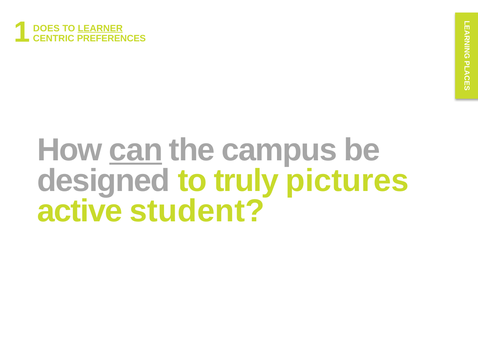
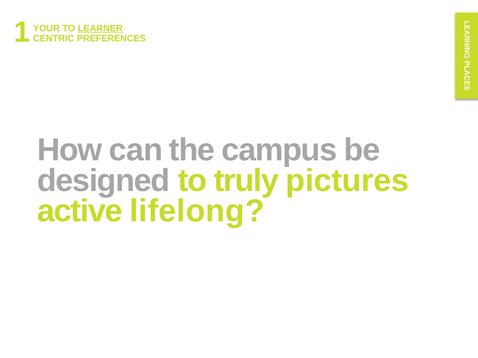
DOES: DOES -> YOUR (46, 28)
can underline: present -> none (136, 150)
student: student -> lifelong (197, 211)
